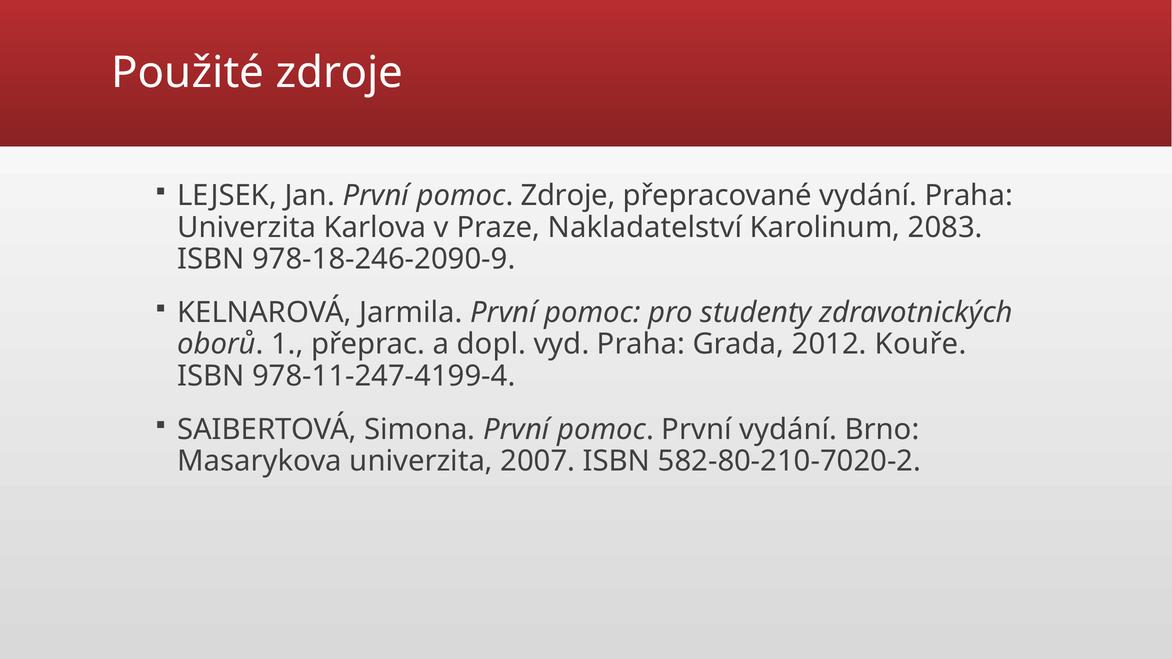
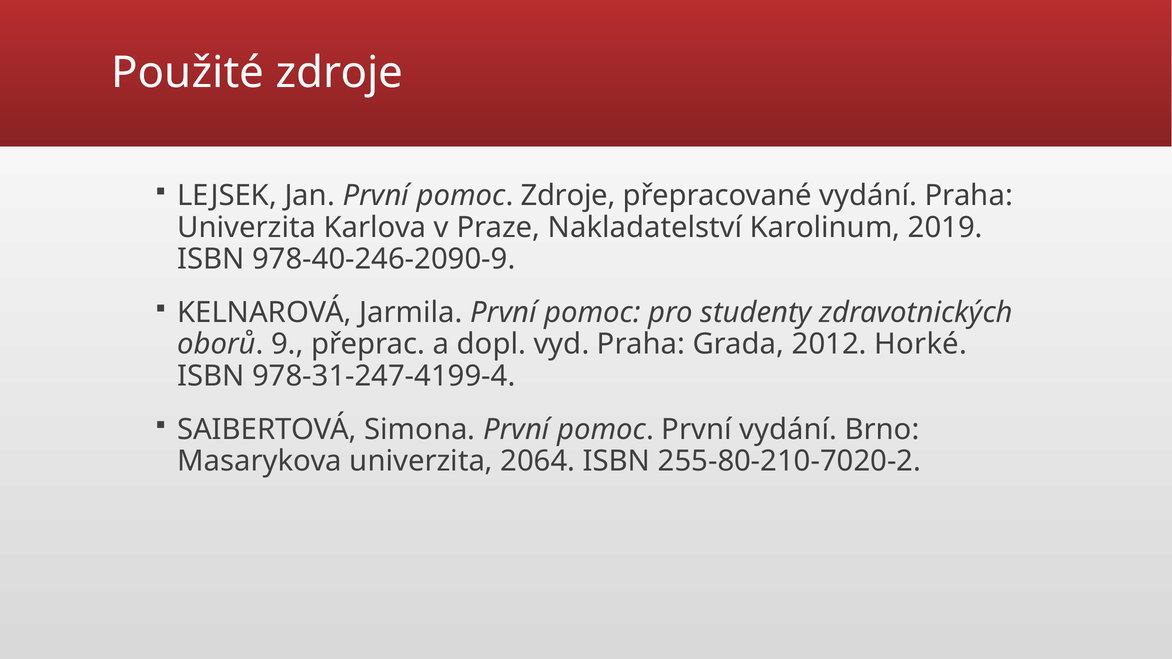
2083: 2083 -> 2019 (945, 227)
978-18-246-2090-9: 978-18-246-2090-9 -> 978-40-246-2090-9 (384, 259)
1: 1 -> 9 (287, 344)
Kouře: Kouře -> Horké (921, 344)
978-11-247-4199-4: 978-11-247-4199-4 -> 978-31-247-4199-4 (384, 376)
2007: 2007 -> 2064 (538, 461)
582-80-210-7020-2: 582-80-210-7020-2 -> 255-80-210-7020-2 (789, 461)
